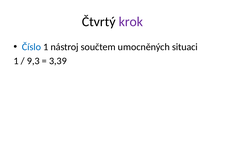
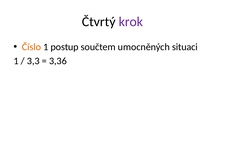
Číslo colour: blue -> orange (31, 47)
nástroj: nástroj -> postup (65, 47)
9,3: 9,3 -> 3,3 (33, 61)
3,39: 3,39 -> 3,36 (58, 61)
